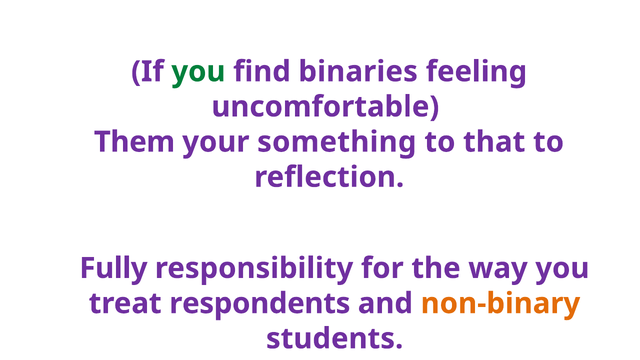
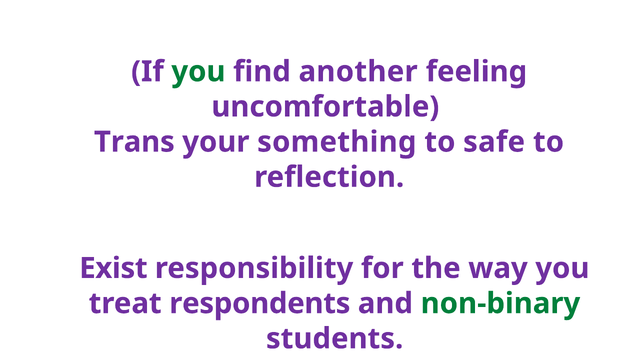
binaries: binaries -> another (358, 72)
Them: Them -> Trans (134, 142)
that: that -> safe (494, 142)
Fully: Fully -> Exist (113, 268)
non-binary colour: orange -> green (500, 303)
